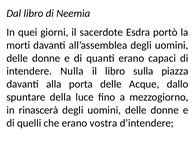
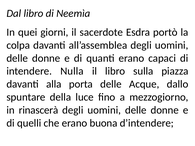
morti: morti -> colpa (18, 45)
vostra: vostra -> buona (104, 123)
